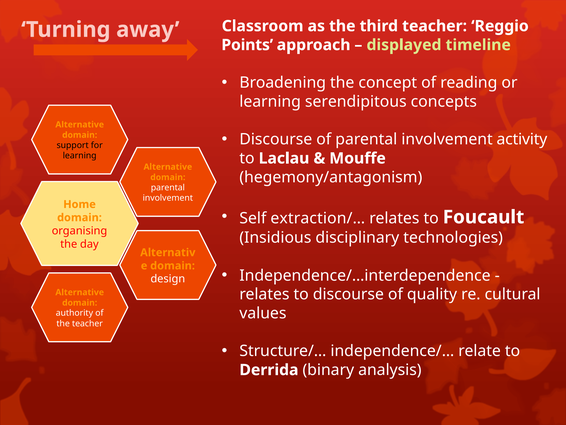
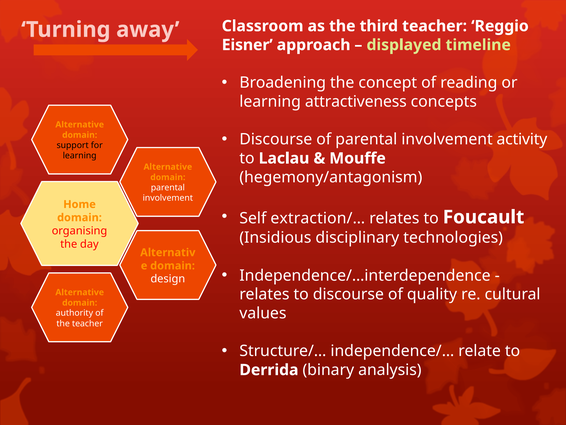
Points: Points -> Eisner (247, 45)
serendipitous: serendipitous -> attractiveness (356, 102)
